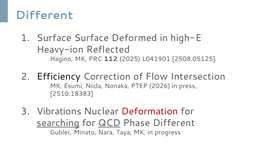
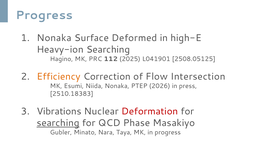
Different: Different -> Progress (44, 15)
Surface: Surface -> Nonaka (54, 38)
Heavy-ion Reflected: Reflected -> Searching (108, 49)
Efficiency colour: black -> orange (59, 77)
QCD underline: present -> none (109, 123)
Phase Different: Different -> Masakiyo (174, 123)
